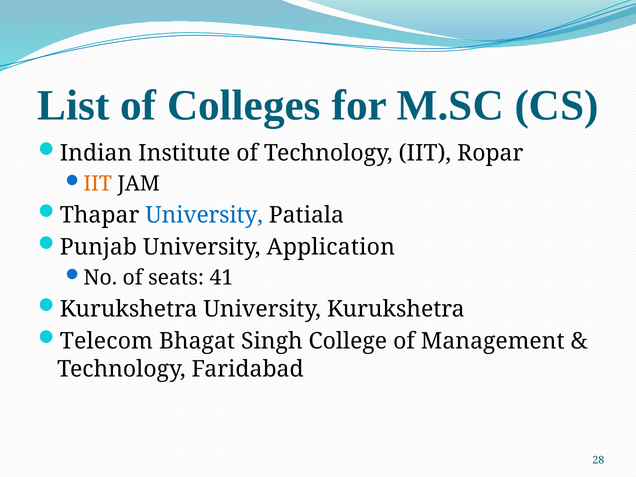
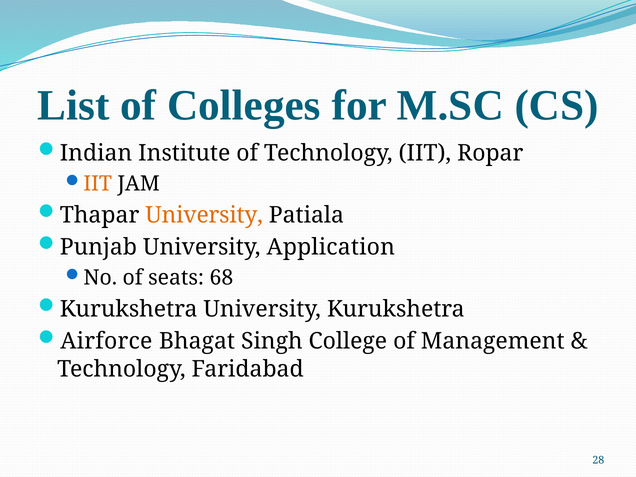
University colour: blue -> orange (204, 215)
41: 41 -> 68 (221, 278)
Telecom: Telecom -> Airforce (106, 341)
